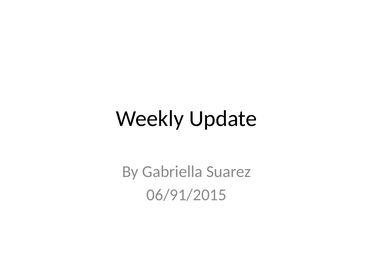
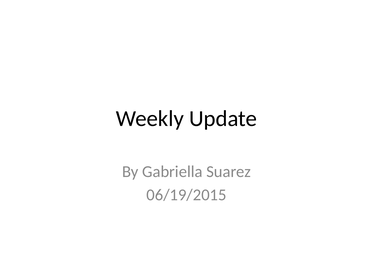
06/91/2015: 06/91/2015 -> 06/19/2015 (186, 195)
